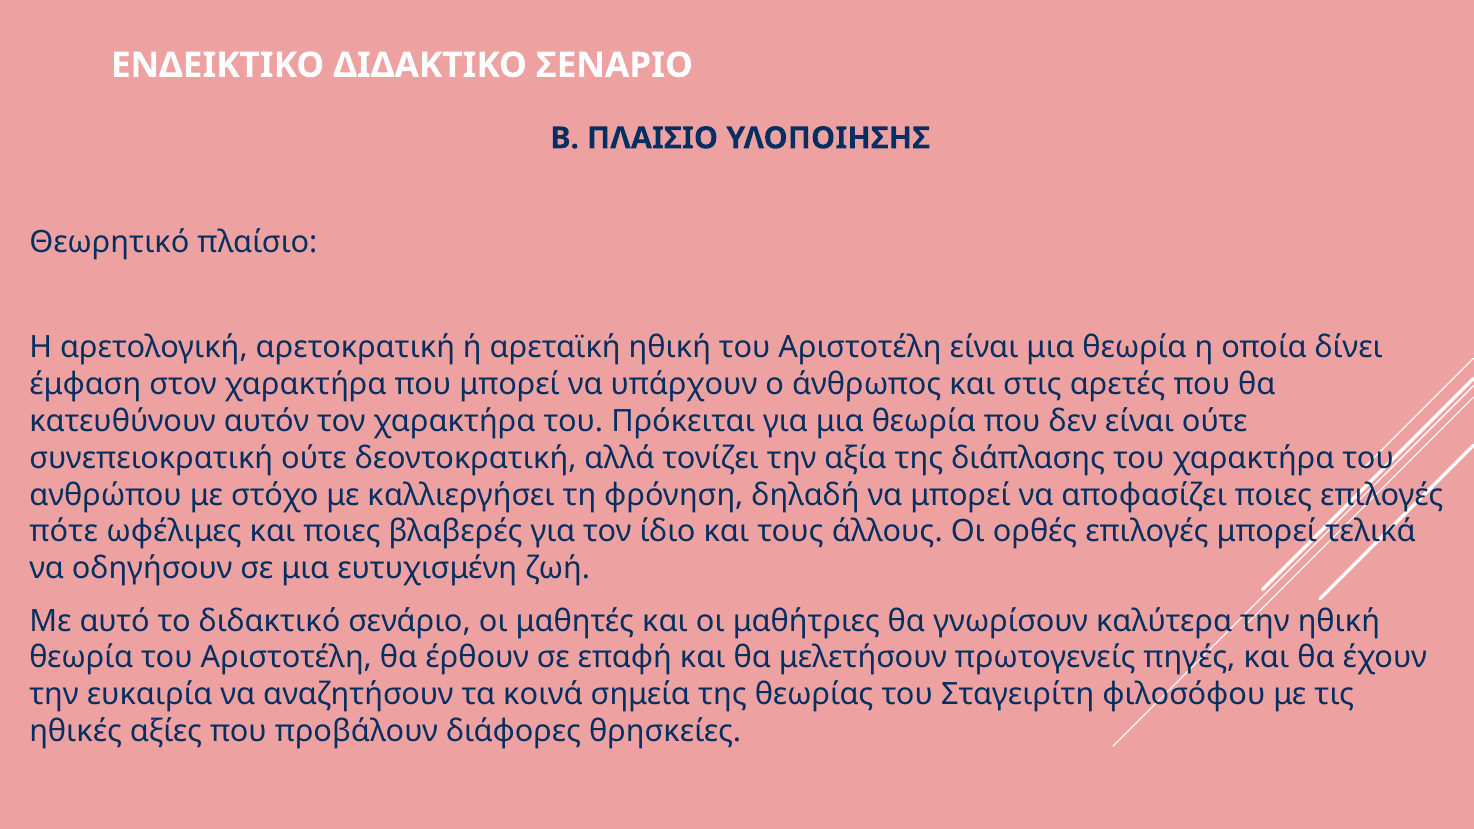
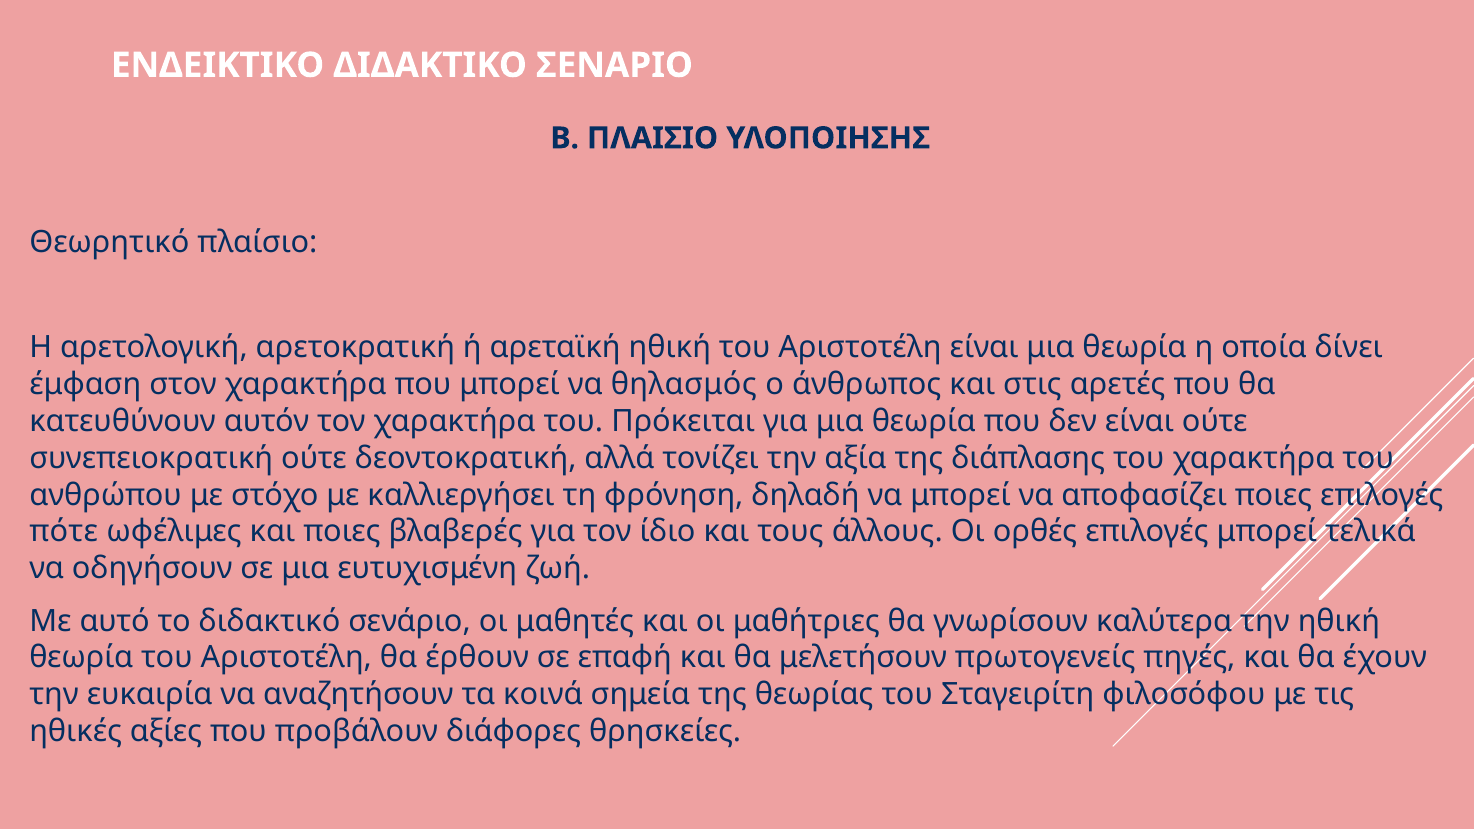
υπάρχουν: υπάρχουν -> θηλασμός (684, 384)
